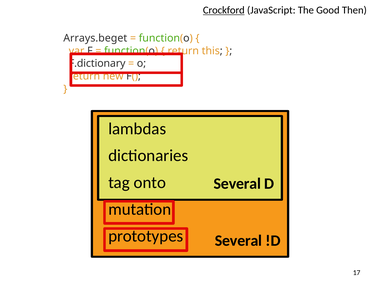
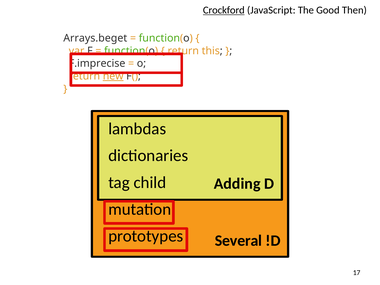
F.dictionary: F.dictionary -> F.imprecise (97, 63)
new underline: none -> present (113, 76)
onto: onto -> child (150, 182)
Several: Several -> Adding (237, 184)
